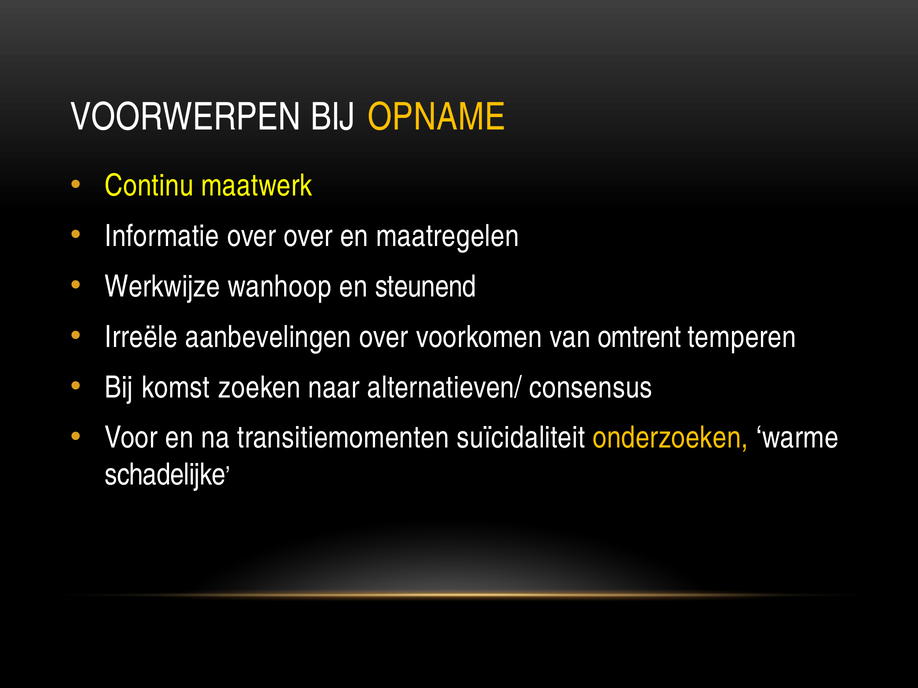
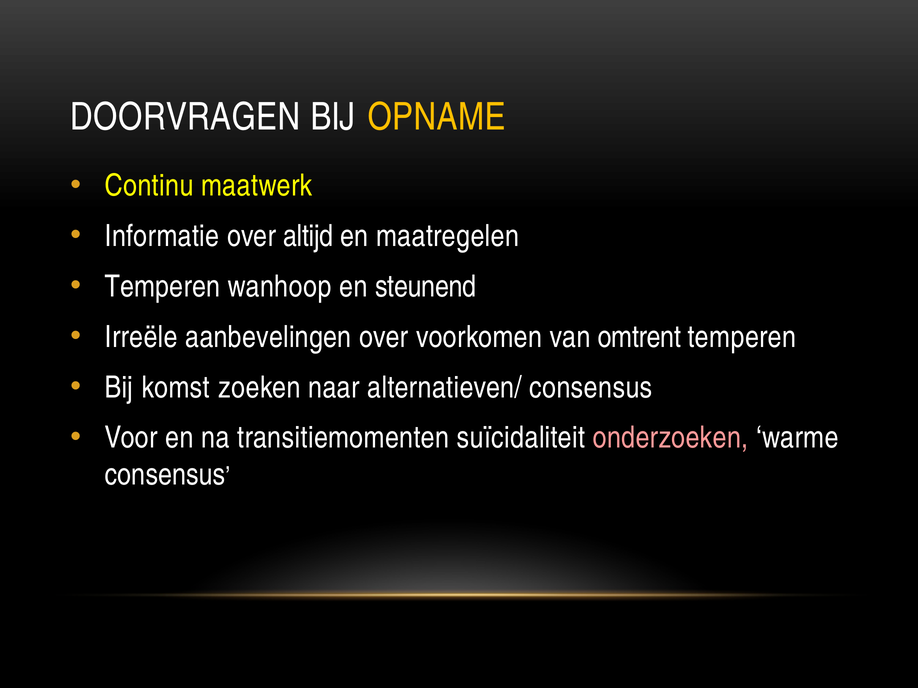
VOORWERPEN: VOORWERPEN -> DOORVRAGEN (185, 117)
over over: over -> altijd (308, 236)
Werkwijze: Werkwijze -> Temperen (162, 287)
onderzoeken colour: yellow -> pink (671, 438)
schadelijke: schadelijke -> consensus (165, 475)
